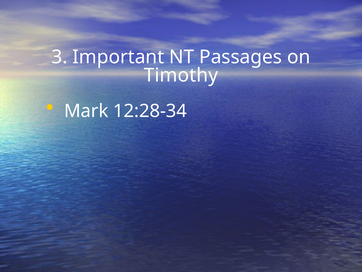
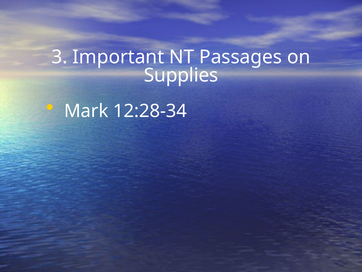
Timothy: Timothy -> Supplies (181, 75)
